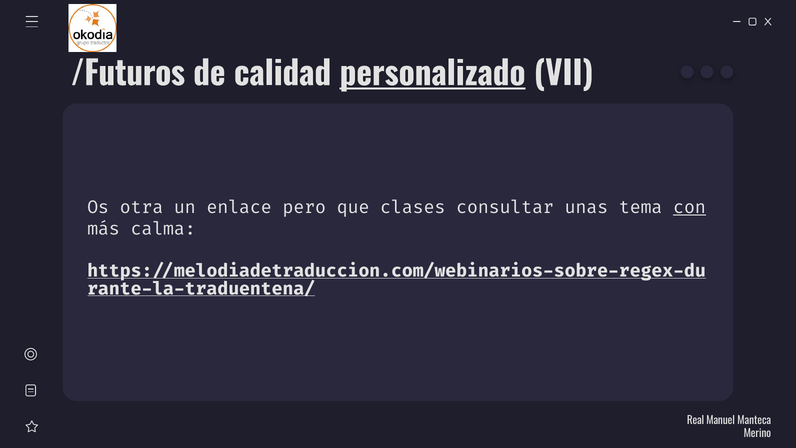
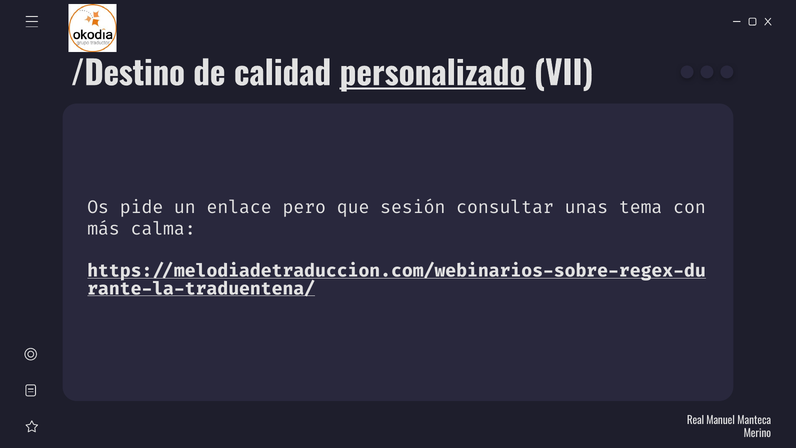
/Futuros: /Futuros -> /Destino (128, 74)
otra: otra -> pide (142, 207)
clases: clases -> sesión (413, 207)
con underline: present -> none (690, 207)
